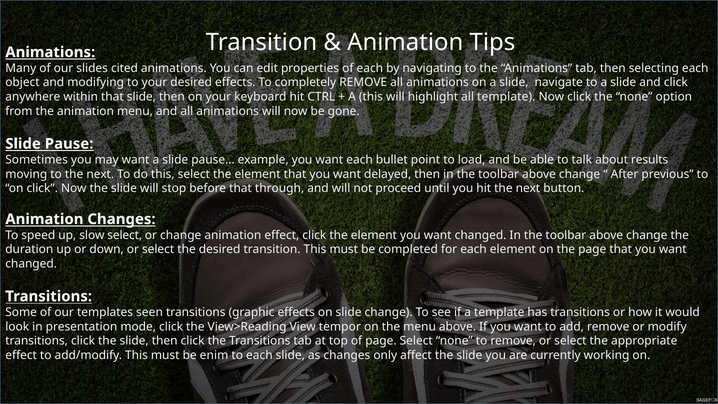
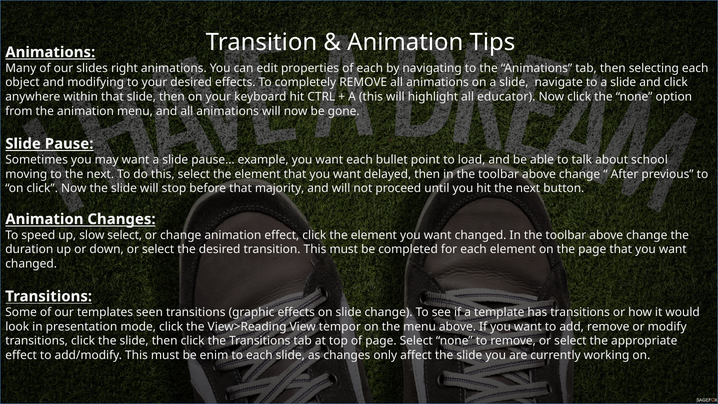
cited: cited -> right (124, 68)
all template: template -> educator (506, 97)
results: results -> school (649, 160)
through: through -> majority (280, 188)
